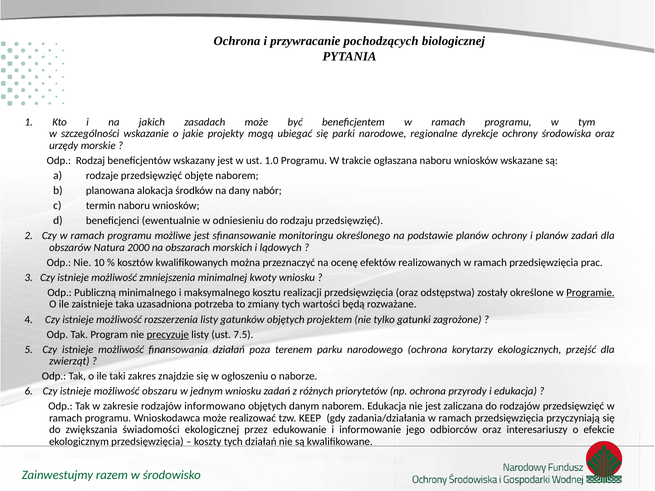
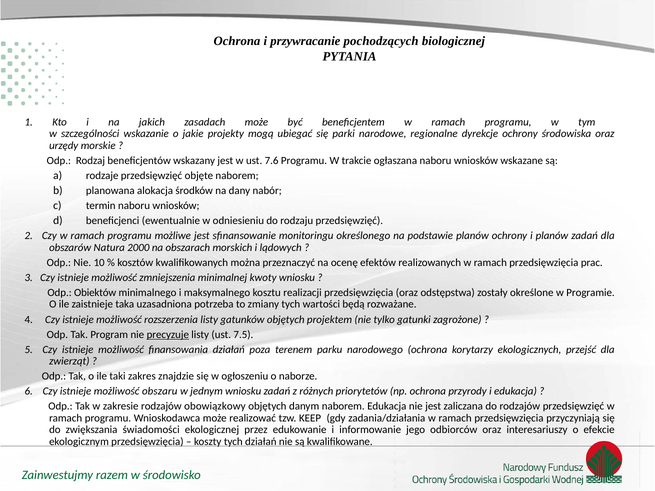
1.0: 1.0 -> 7.6 (272, 161)
Publiczną: Publiczną -> Obiektów (95, 293)
Programie underline: present -> none (591, 293)
informowano: informowano -> obowiązkowy (215, 407)
